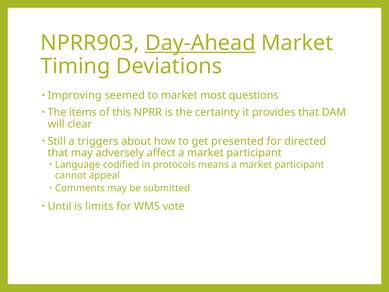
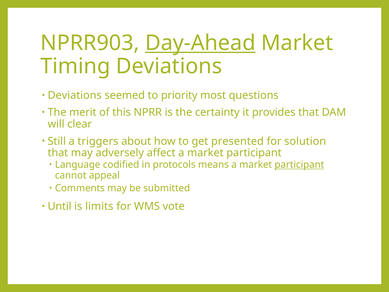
Improving: Improving -> Deviations (75, 95)
to market: market -> priority (179, 95)
items: items -> merit (83, 112)
directed: directed -> solution (305, 141)
participant underline: none -> present (299, 165)
